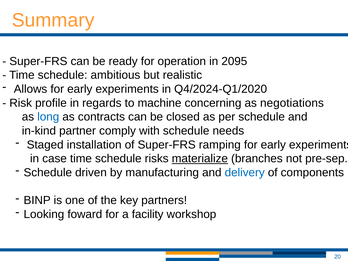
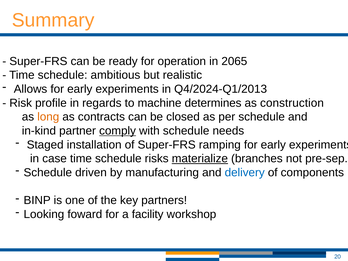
2095: 2095 -> 2065 (234, 61)
Q4/2024-Q1/2020: Q4/2024-Q1/2020 -> Q4/2024-Q1/2013 (221, 89)
concerning: concerning -> determines (213, 103)
negotiations: negotiations -> construction (292, 103)
long colour: blue -> orange (48, 117)
comply underline: none -> present (118, 131)
